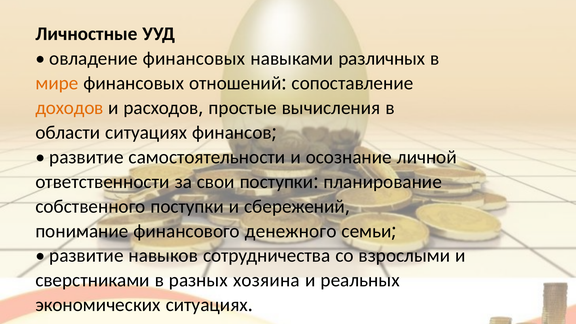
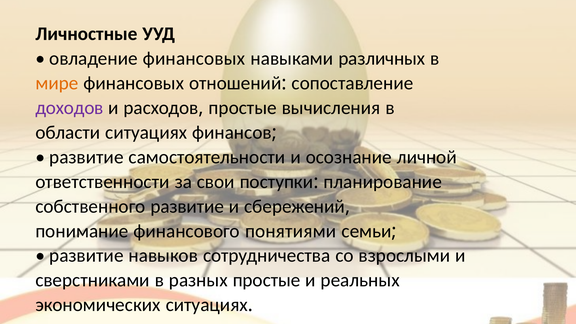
доходов colour: orange -> purple (69, 108)
собственного поступки: поступки -> развитие (187, 206)
денежного: денежного -> понятиями (291, 231)
разных хозяина: хозяина -> простые (267, 280)
